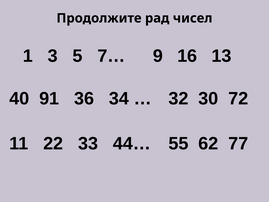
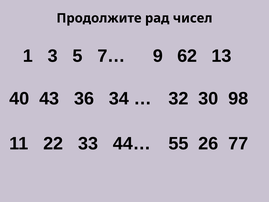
16: 16 -> 62 (187, 56)
91: 91 -> 43 (49, 99)
72: 72 -> 98 (238, 99)
62: 62 -> 26 (208, 143)
